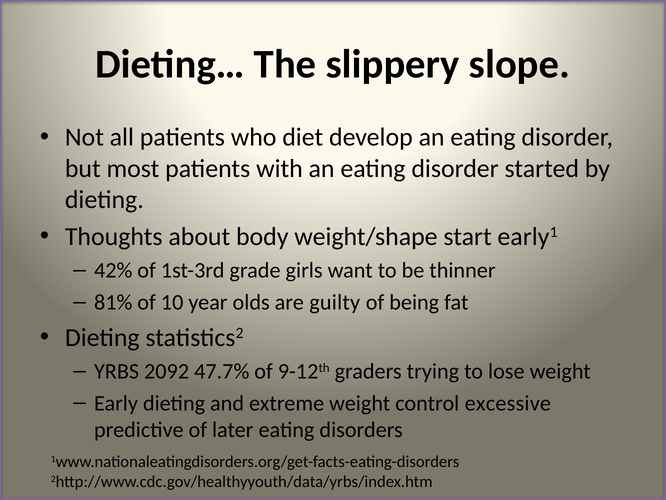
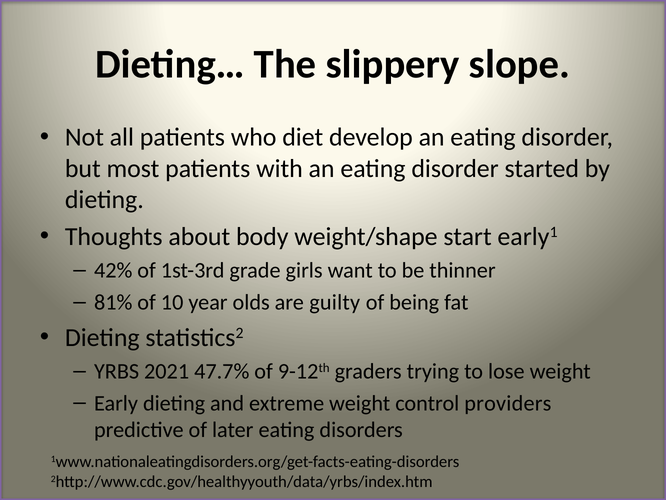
2092: 2092 -> 2021 (167, 371)
excessive: excessive -> providers (508, 403)
